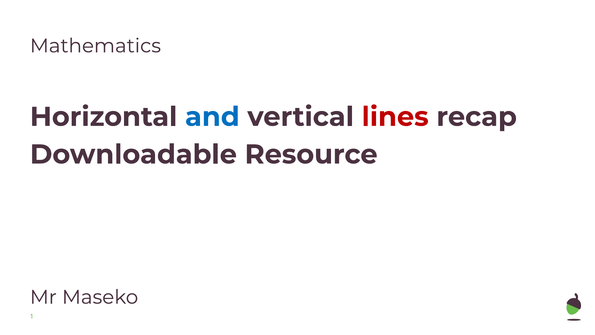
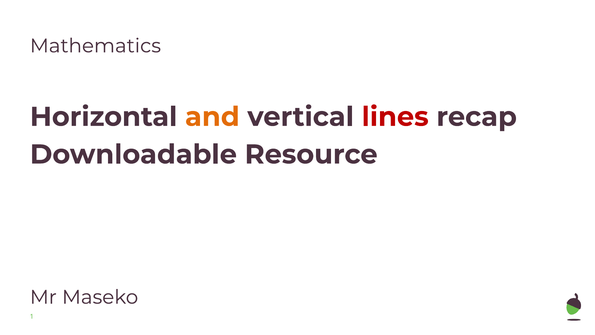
and colour: blue -> orange (212, 117)
